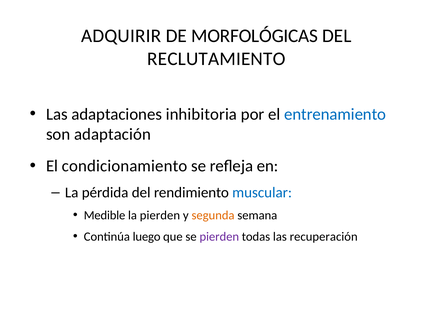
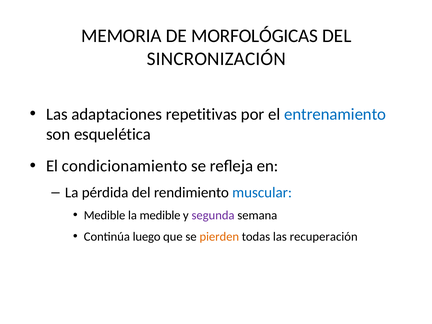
ADQUIRIR: ADQUIRIR -> MEMORIA (121, 36)
RECLUTAMIENTO: RECLUTAMIENTO -> SINCRONIZACIÓN (216, 59)
inhibitoria: inhibitoria -> repetitivas (201, 114)
adaptación: adaptación -> esquelética (113, 134)
la pierden: pierden -> medible (160, 215)
segunda colour: orange -> purple (213, 215)
pierden colour: purple -> orange (219, 237)
